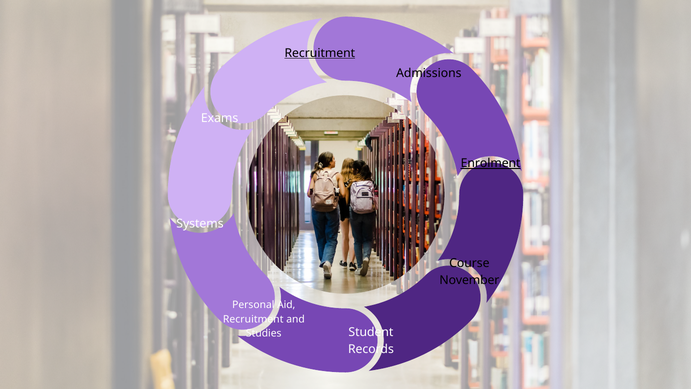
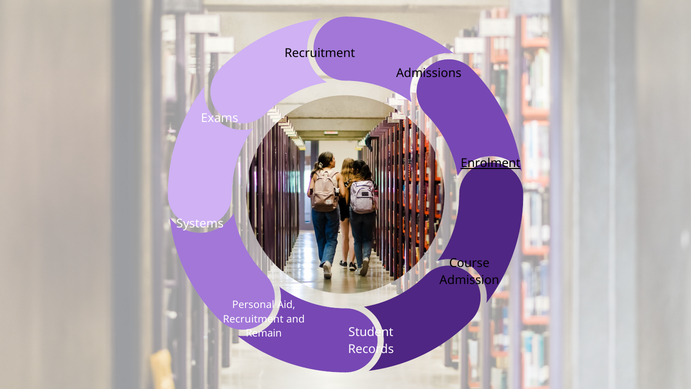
Recruitment underline: present -> none (320, 53)
November: November -> Admission (469, 280)
Studies: Studies -> Remain (264, 333)
